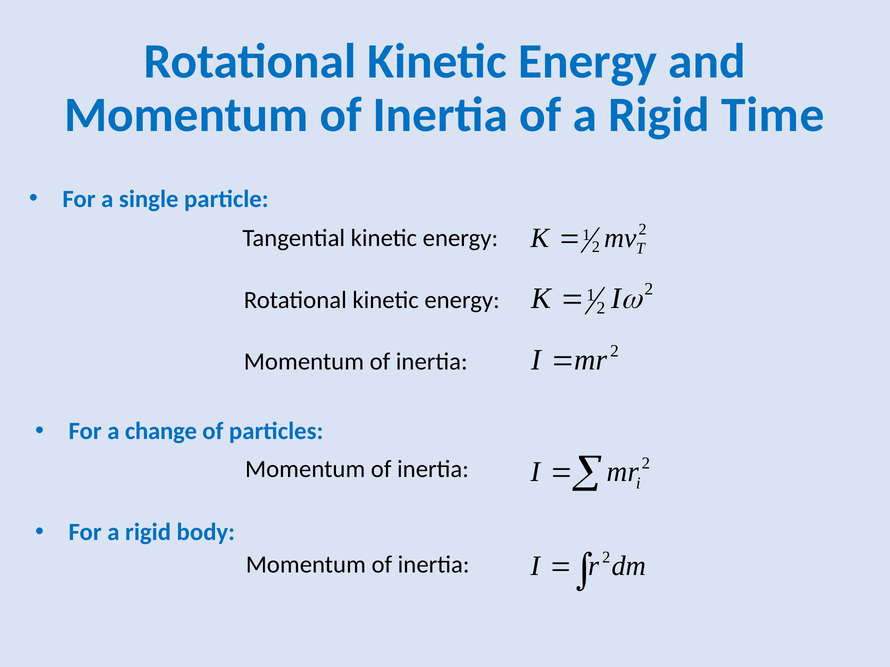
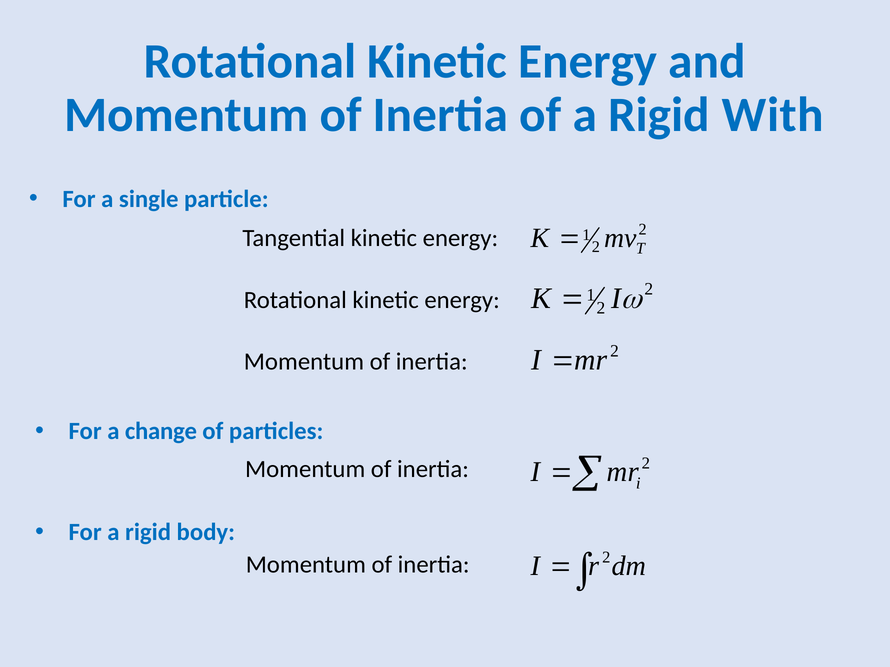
Time: Time -> With (773, 115)
